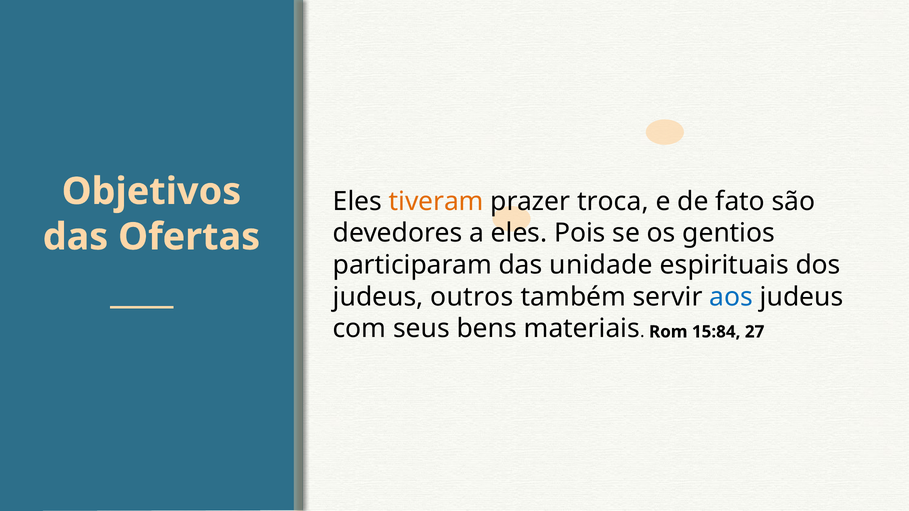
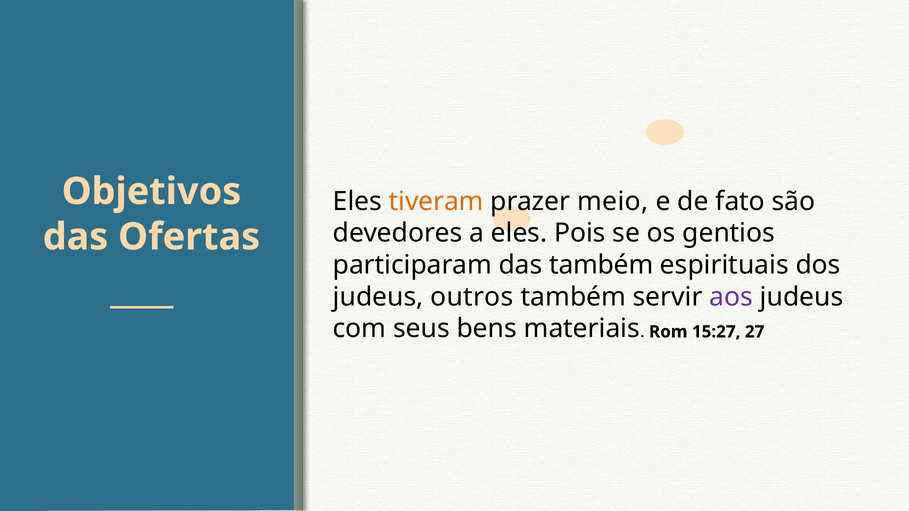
troca: troca -> meio (613, 202)
das unidade: unidade -> também (601, 265)
aos colour: blue -> purple (731, 297)
15:84: 15:84 -> 15:27 (716, 332)
